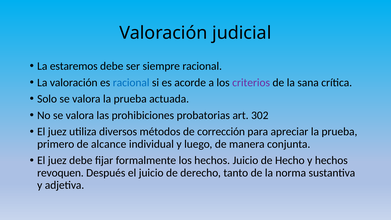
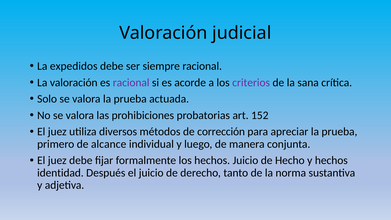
estaremos: estaremos -> expedidos (74, 66)
racional colour: blue -> purple (131, 83)
302: 302 -> 152 (260, 115)
revoquen: revoquen -> identidad (60, 173)
